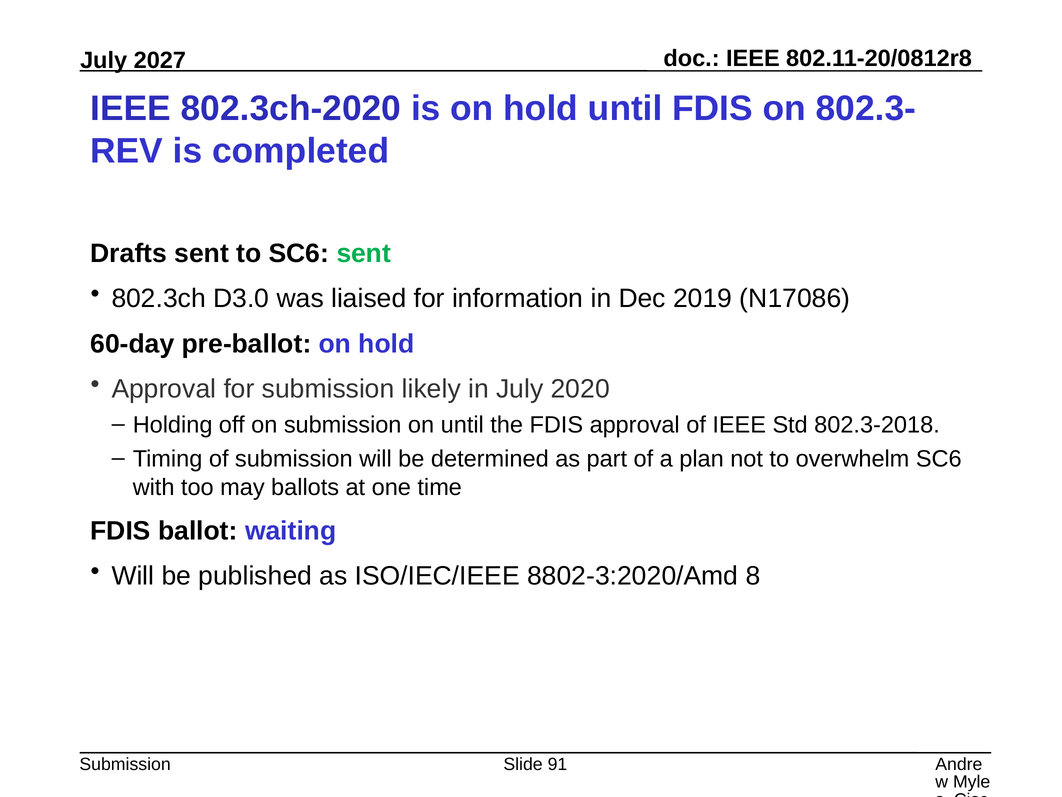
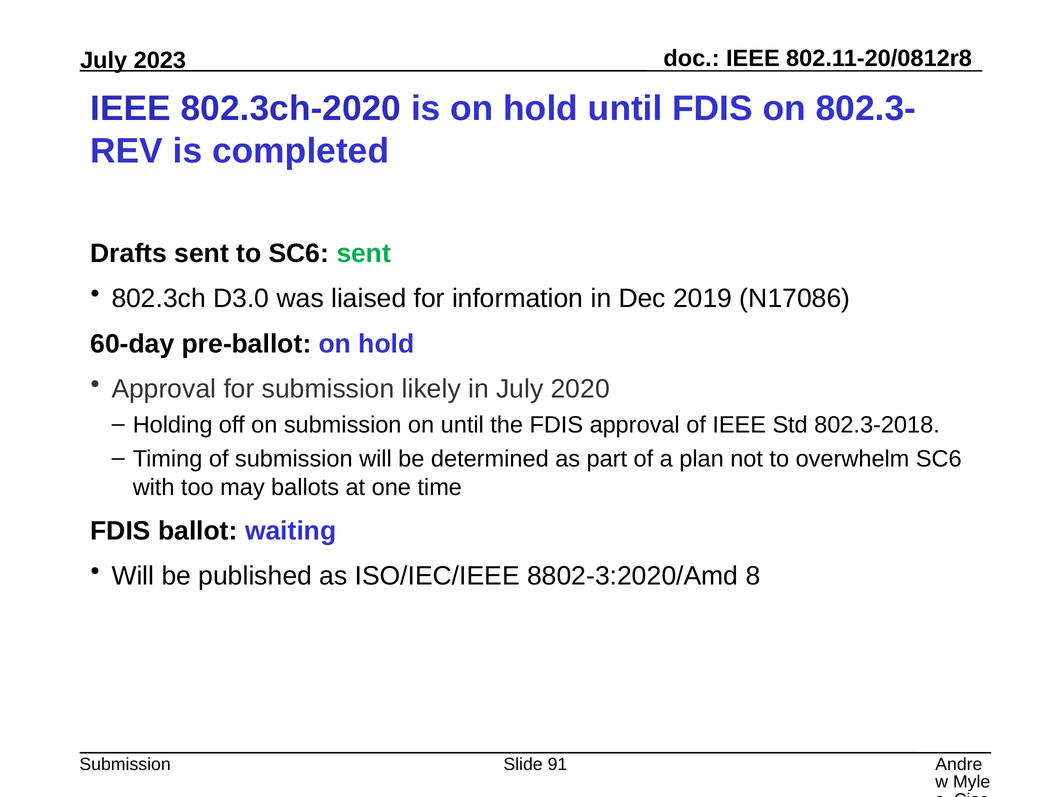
2027: 2027 -> 2023 (160, 60)
